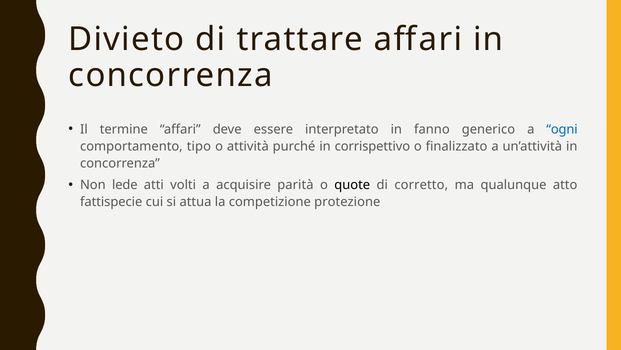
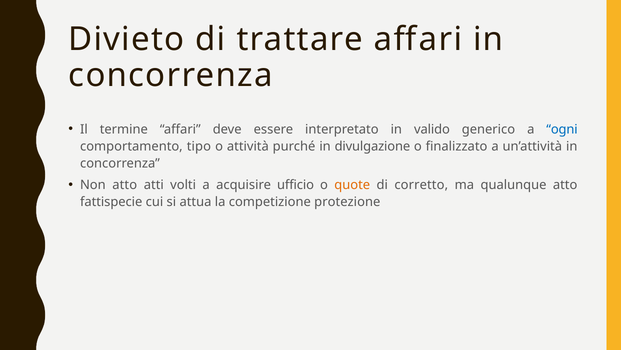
fanno: fanno -> valido (432, 129)
corrispettivo: corrispettivo -> divulgazione (372, 146)
Non lede: lede -> atto (125, 185)
parità: parità -> ufficio (296, 185)
quote colour: black -> orange (352, 185)
